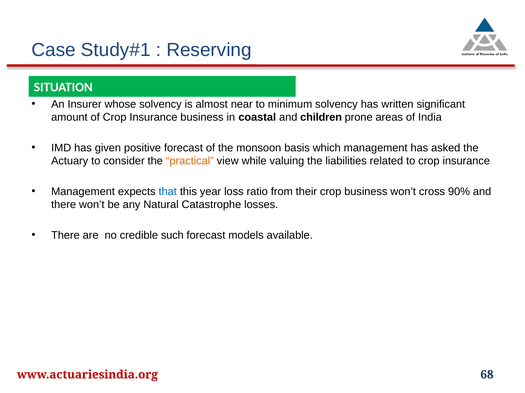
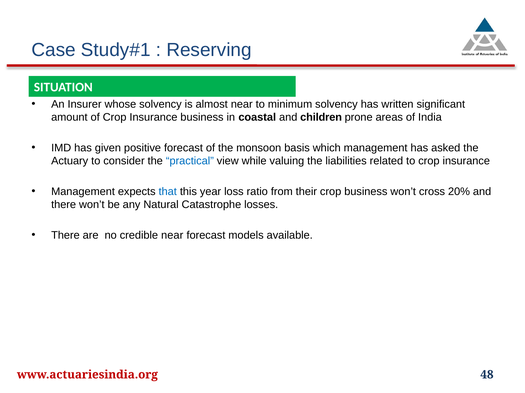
practical colour: orange -> blue (190, 161)
90%: 90% -> 20% (459, 192)
credible such: such -> near (172, 236)
68: 68 -> 48 (487, 375)
